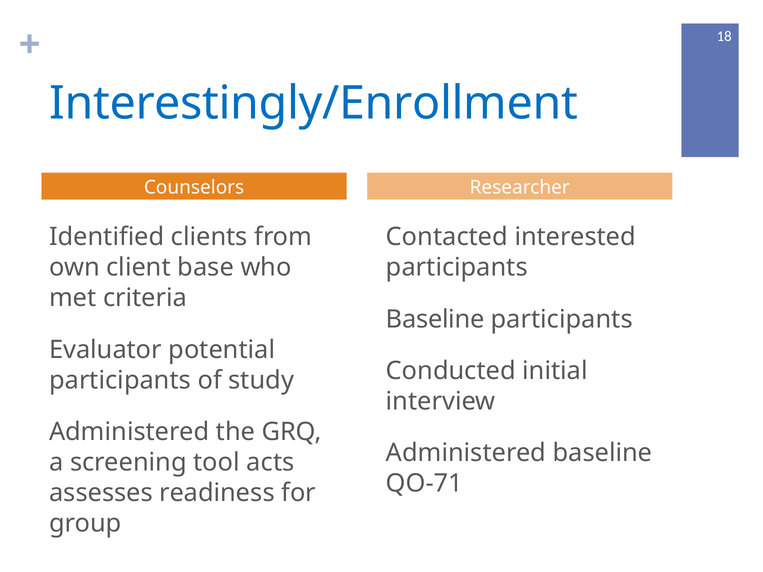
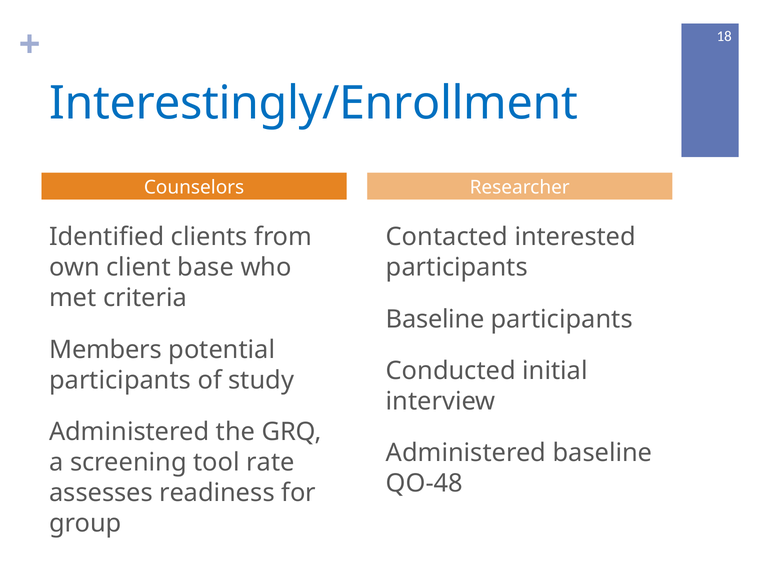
Evaluator: Evaluator -> Members (106, 350)
acts: acts -> rate (270, 463)
QO-71: QO-71 -> QO-48 (424, 484)
